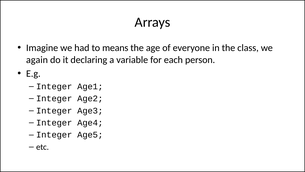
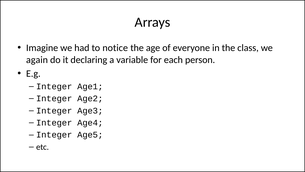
means: means -> notice (115, 48)
